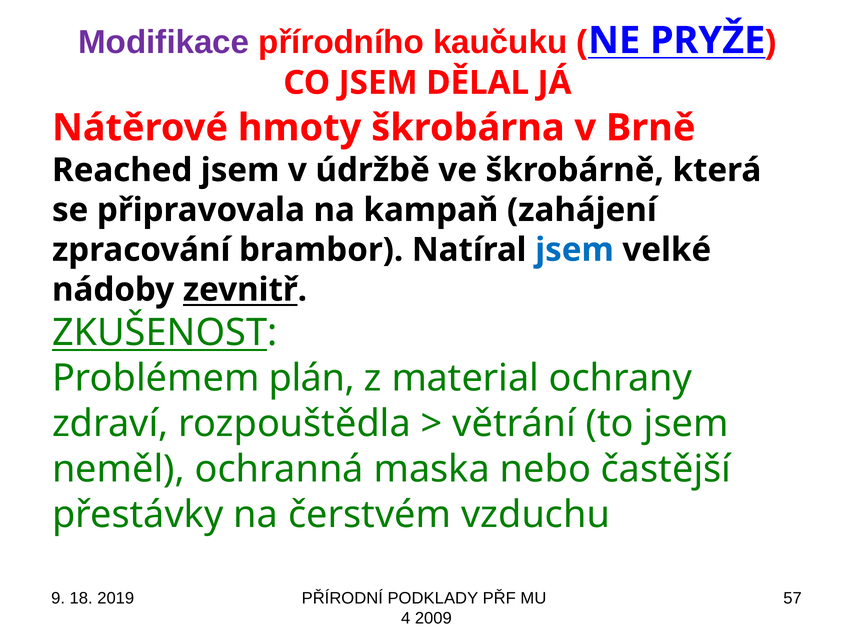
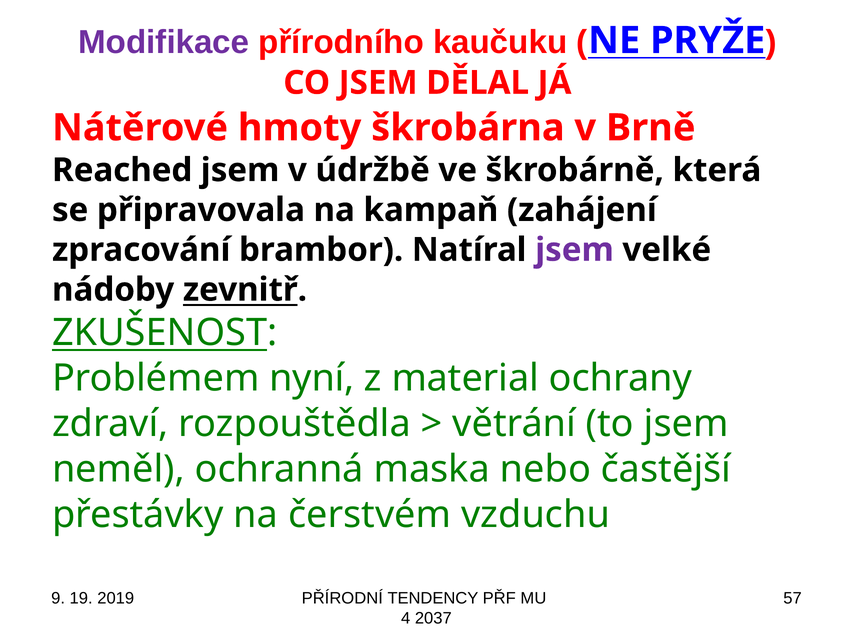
jsem colour: blue -> purple (575, 250)
plán: plán -> nyní (312, 378)
18: 18 -> 19 (81, 598)
PODKLADY: PODKLADY -> TENDENCY (433, 598)
2009: 2009 -> 2037 (433, 618)
